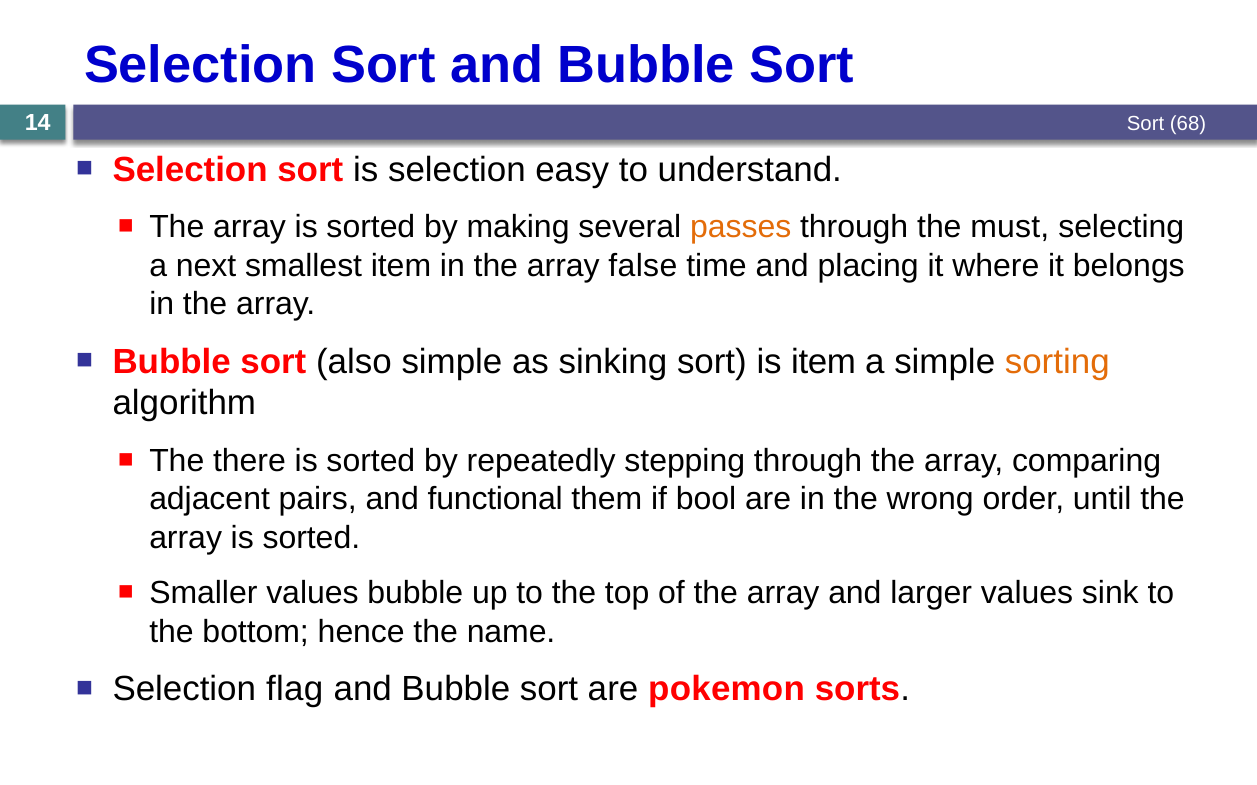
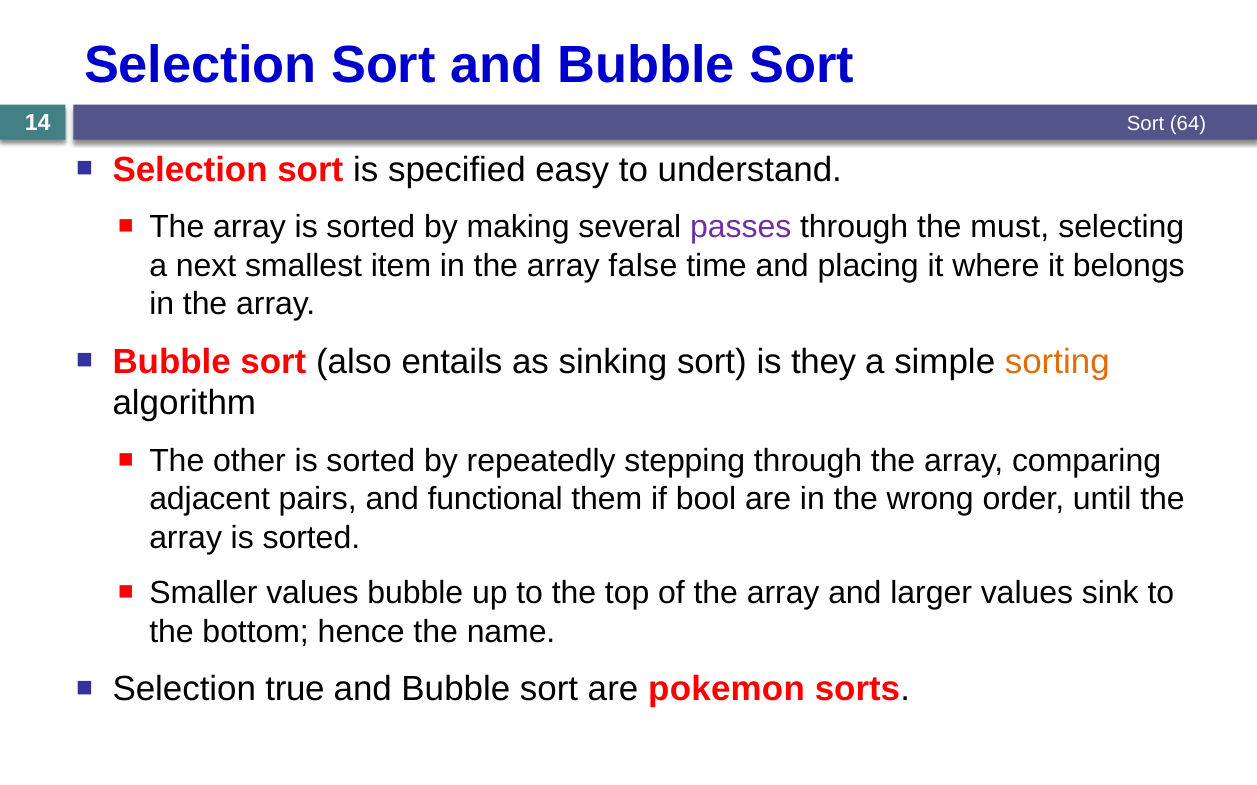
68: 68 -> 64 (1188, 124)
is selection: selection -> specified (457, 170)
passes colour: orange -> purple (741, 227)
also simple: simple -> entails (452, 362)
is item: item -> they (824, 362)
there: there -> other (250, 461)
flag: flag -> true (295, 690)
